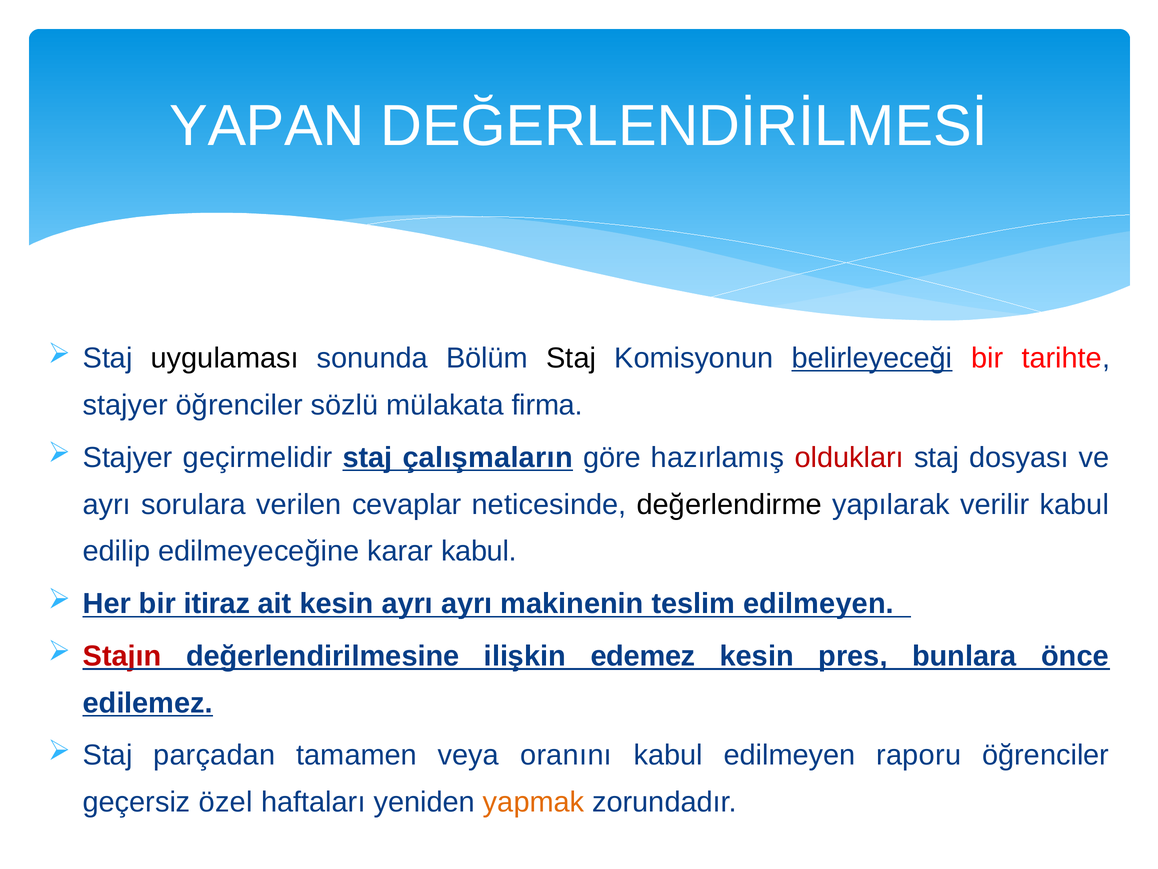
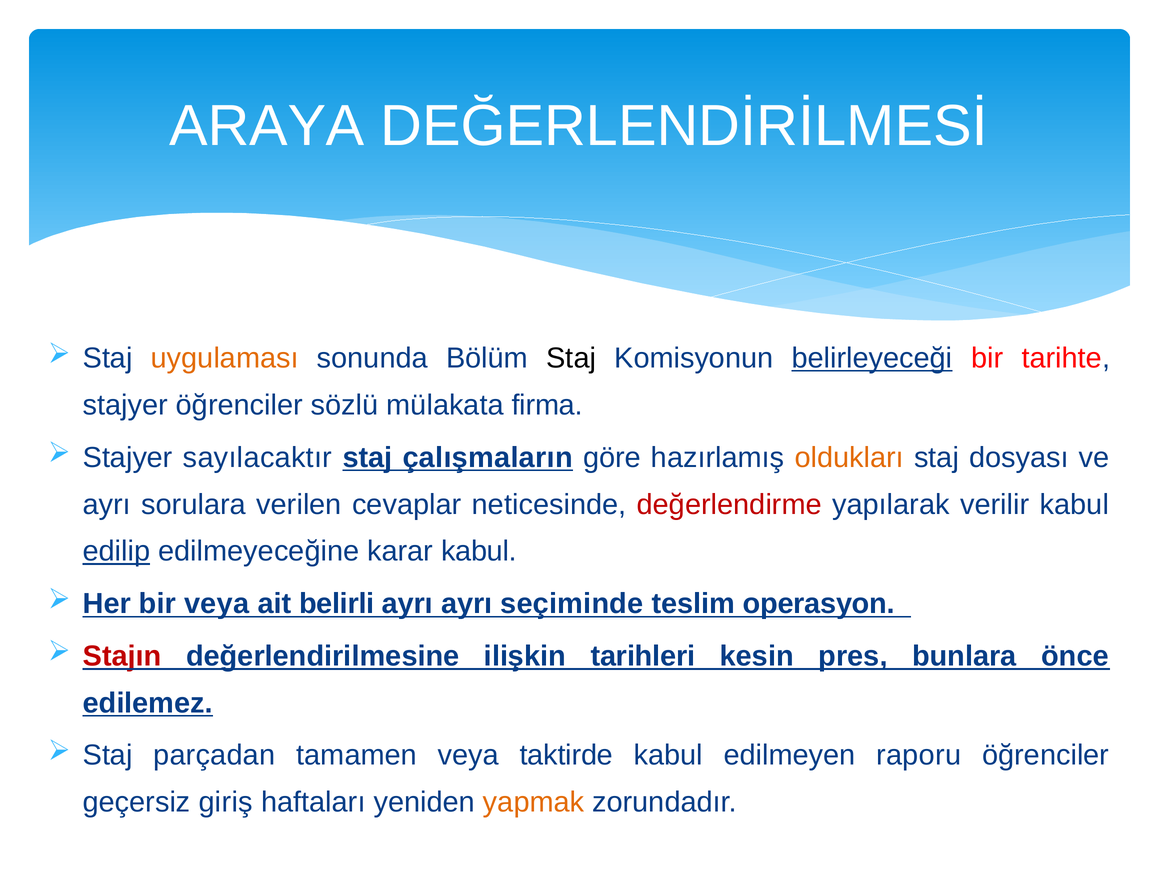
YAPAN: YAPAN -> ARAYA (267, 126)
uygulaması colour: black -> orange (225, 358)
geçirmelidir: geçirmelidir -> sayılacaktır (257, 457)
oldukları colour: red -> orange (849, 457)
değerlendirme colour: black -> red (729, 504)
edilip underline: none -> present (116, 551)
bir itiraz: itiraz -> veya (217, 603)
ait kesin: kesin -> belirli (337, 603)
makinenin: makinenin -> seçiminde (572, 603)
teslim edilmeyen: edilmeyen -> operasyon (819, 603)
edemez: edemez -> tarihleri (643, 656)
oranını: oranını -> taktirde (566, 755)
özel: özel -> giriş (226, 802)
